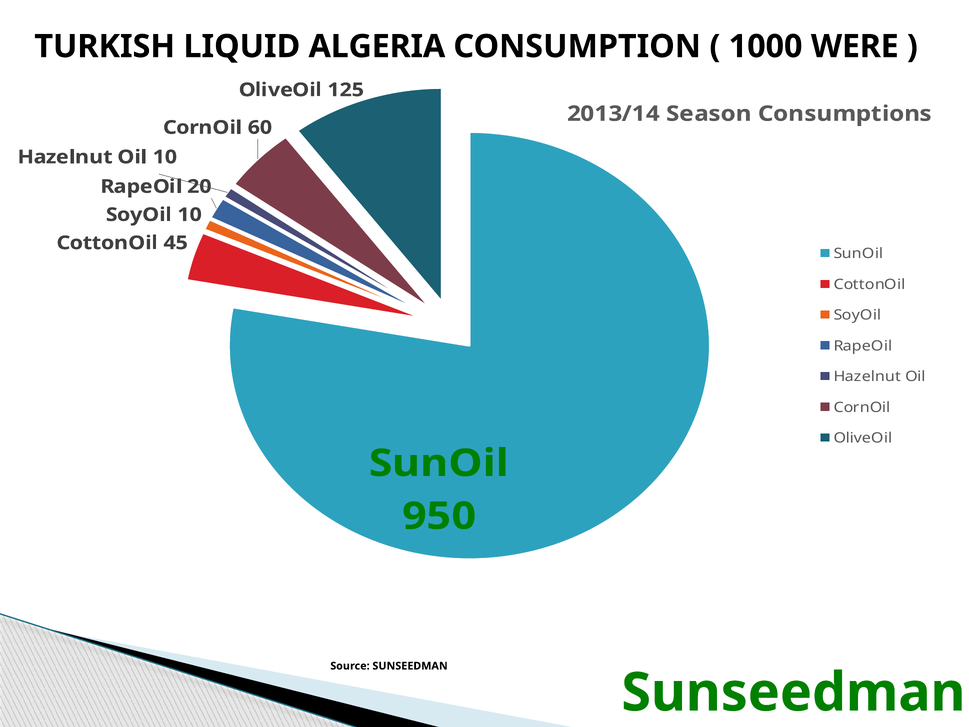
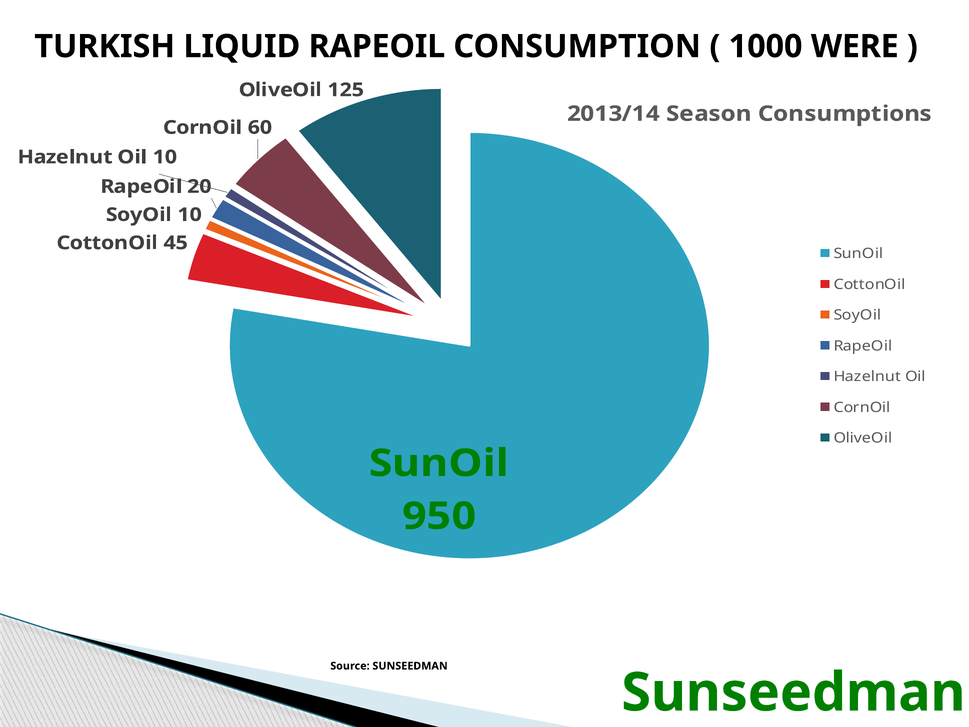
LIQUID ALGERIA: ALGERIA -> RAPEOIL (377, 46)
